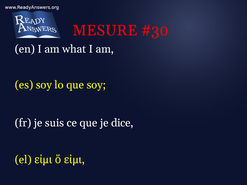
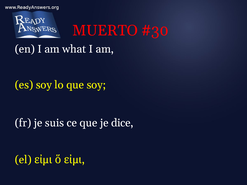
MESURE: MESURE -> MUERTO (105, 30)
